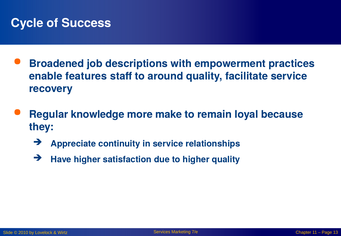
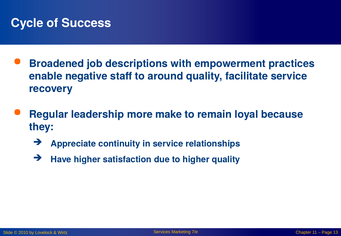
features: features -> negative (86, 76)
knowledge: knowledge -> leadership (98, 114)
